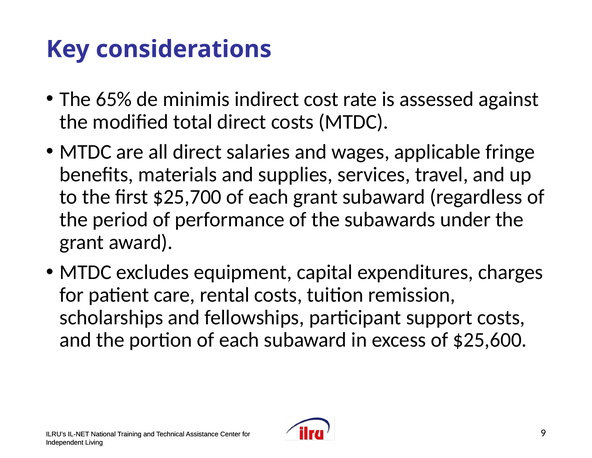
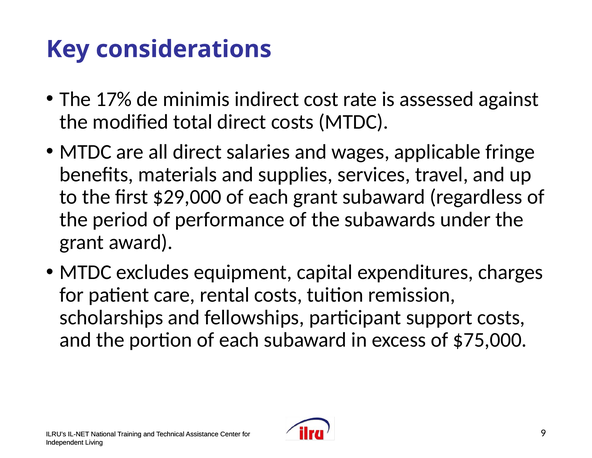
65%: 65% -> 17% (114, 99)
$25,700: $25,700 -> $29,000 (187, 197)
$25,600: $25,600 -> $75,000 (490, 340)
